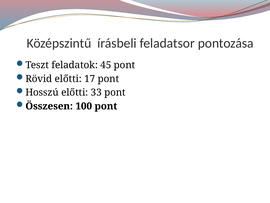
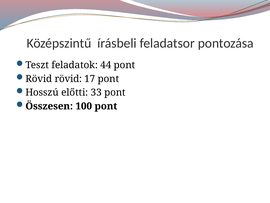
45: 45 -> 44 (106, 65)
Rövid előtti: előtti -> rövid (68, 79)
